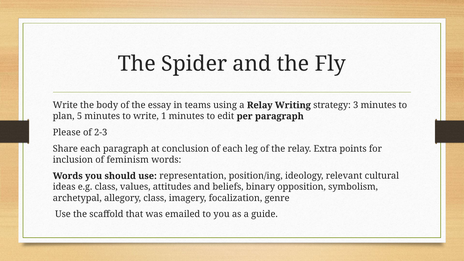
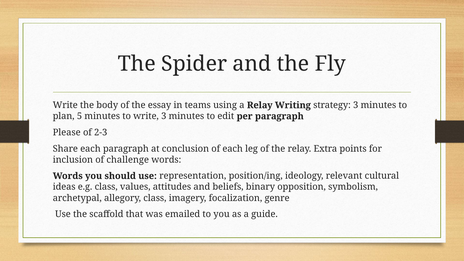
write 1: 1 -> 3 (164, 116)
feminism: feminism -> challenge (128, 160)
